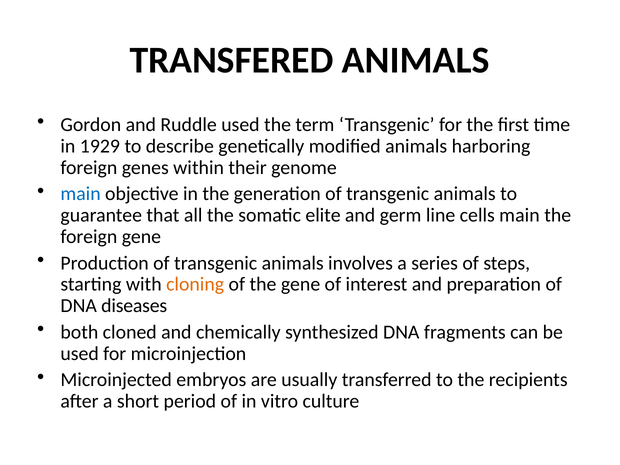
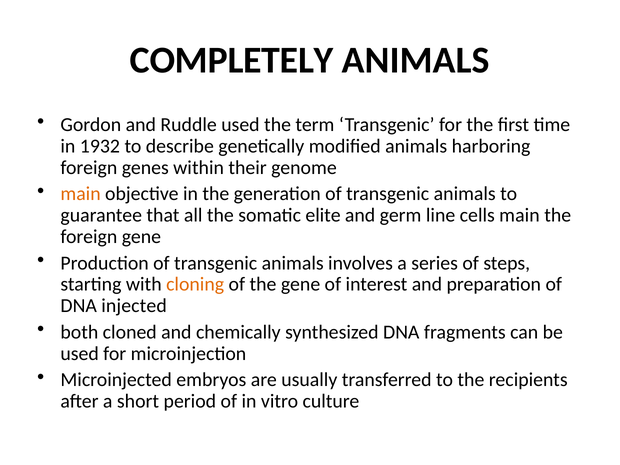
TRANSFERED: TRANSFERED -> COMPLETELY (232, 60)
1929: 1929 -> 1932 (100, 146)
main colour: blue -> orange (81, 194)
diseases: diseases -> injected (134, 306)
